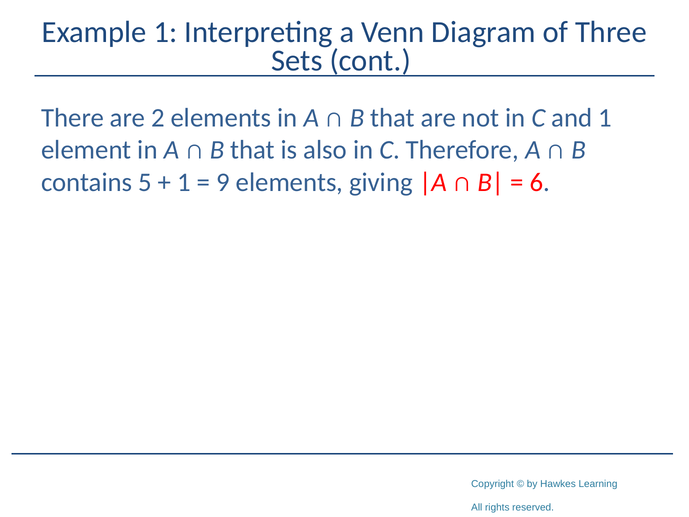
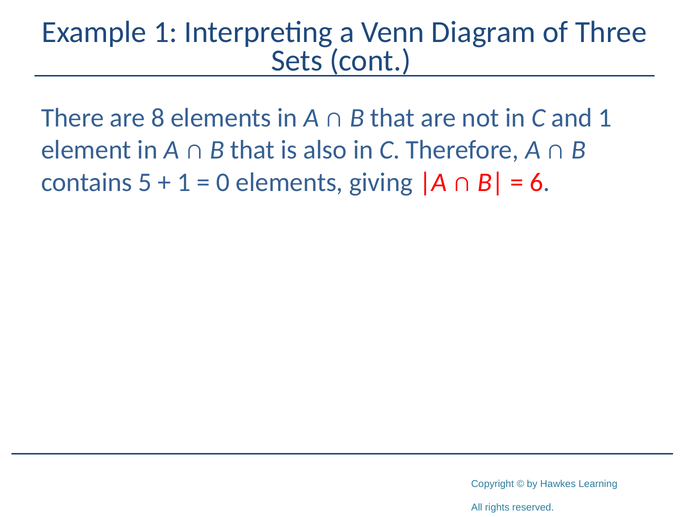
2: 2 -> 8 (158, 118)
9: 9 -> 0 (223, 182)
